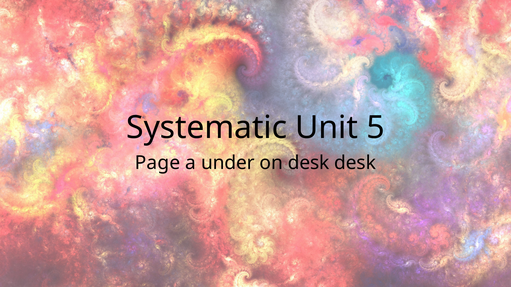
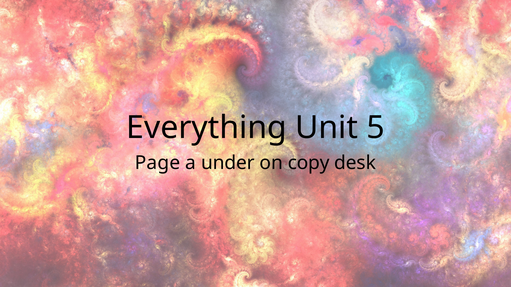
Systematic: Systematic -> Everything (207, 128)
on desk: desk -> copy (309, 163)
